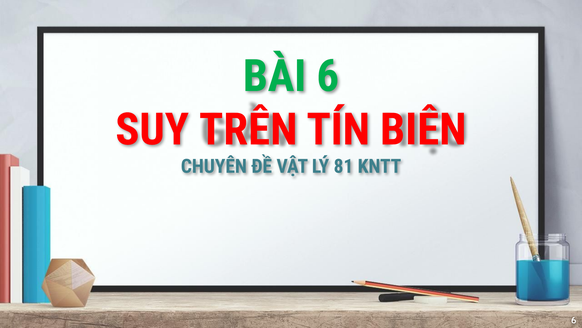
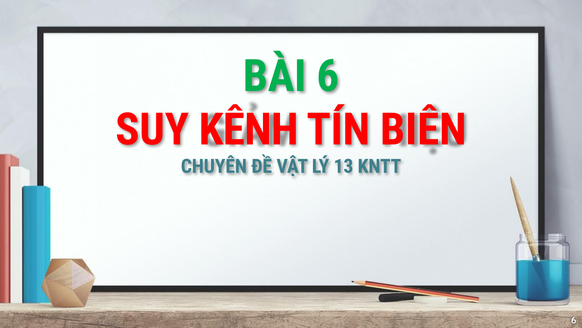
TRÊN: TRÊN -> KÊNH (249, 129)
81: 81 -> 13 (343, 166)
